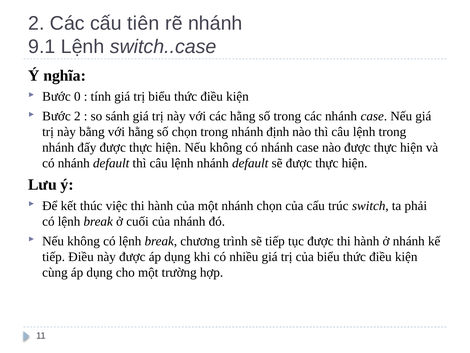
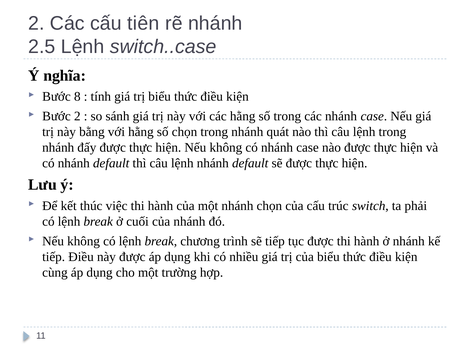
9.1: 9.1 -> 2.5 (42, 47)
0: 0 -> 8 (77, 96)
định: định -> quát (278, 132)
